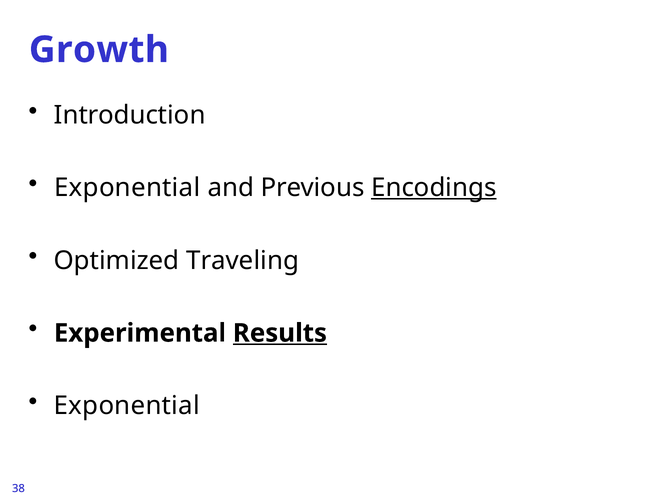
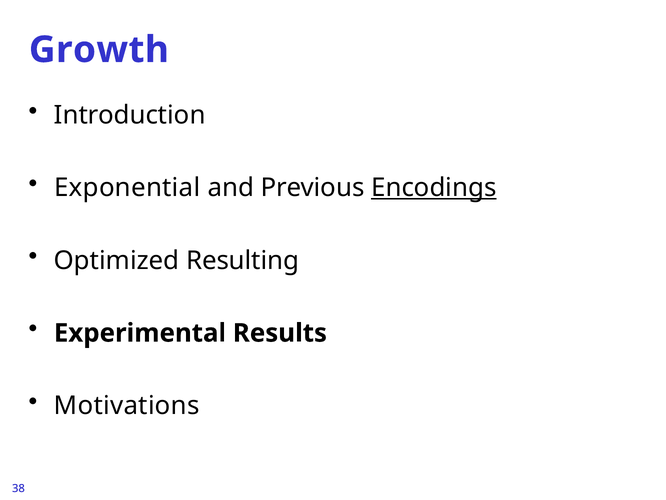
Traveling: Traveling -> Resulting (243, 260)
Results underline: present -> none (280, 333)
Exponential: Exponential -> Motivations (127, 405)
